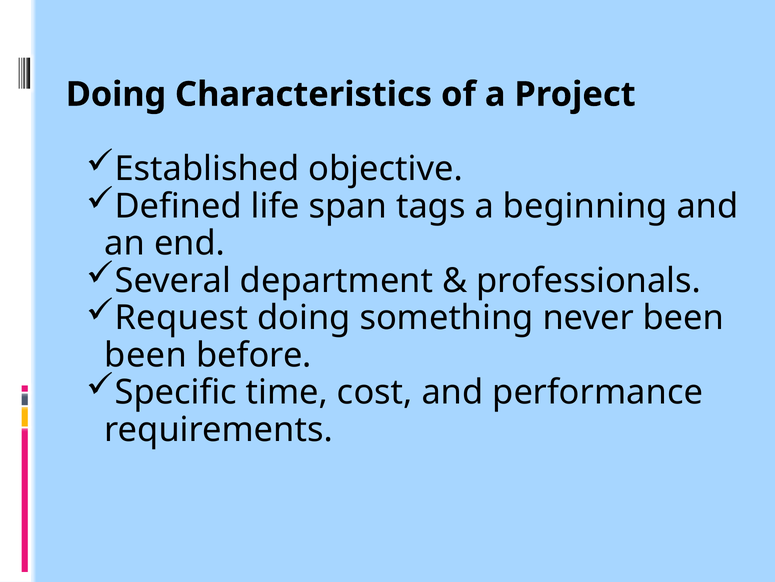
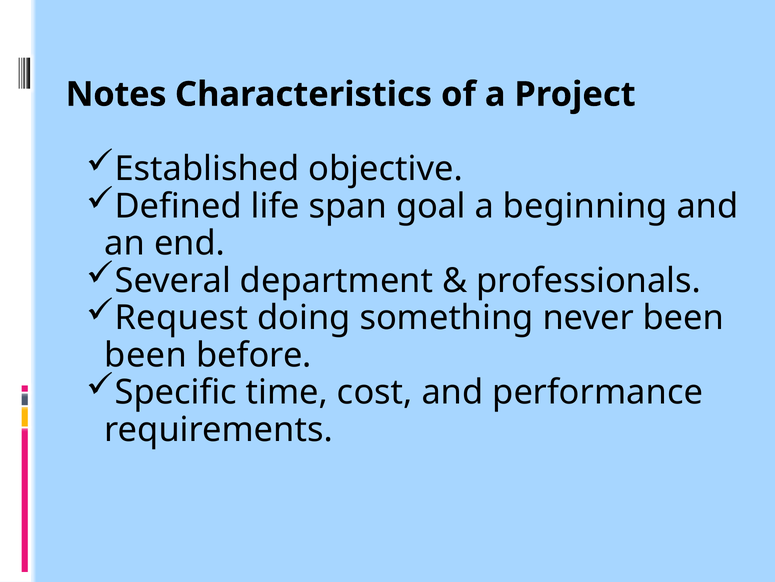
Doing: Doing -> Notes (116, 94)
tags: tags -> goal (431, 206)
